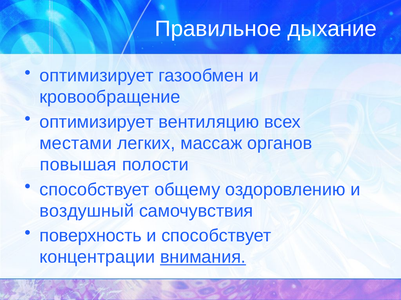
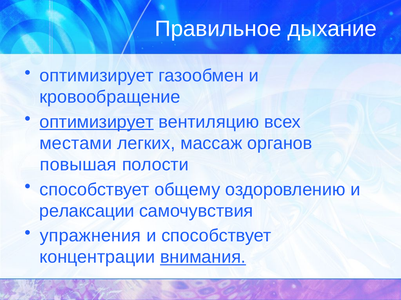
оптимизирует underline: none -> present (97, 122)
воздушный: воздушный -> релаксации (87, 211)
поверхность: поверхность -> упражнения (90, 236)
